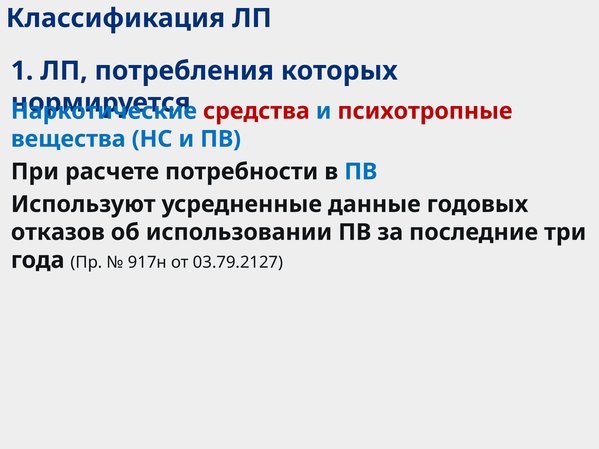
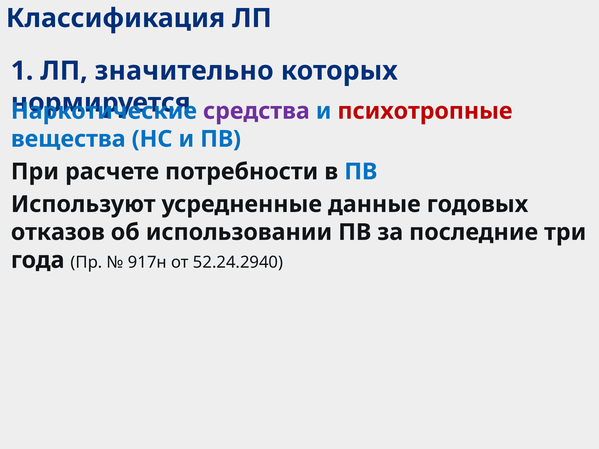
потребления: потребления -> значительно (184, 71)
средства colour: red -> purple (256, 111)
03.79.2127: 03.79.2127 -> 52.24.2940 (238, 262)
